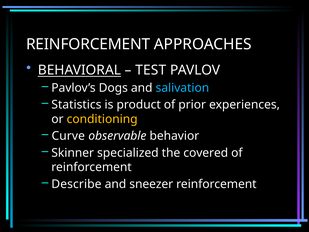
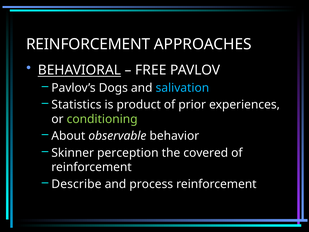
TEST: TEST -> FREE (151, 70)
conditioning colour: yellow -> light green (102, 119)
Curve: Curve -> About (68, 136)
specialized: specialized -> perception (128, 153)
sneezer: sneezer -> process (151, 184)
